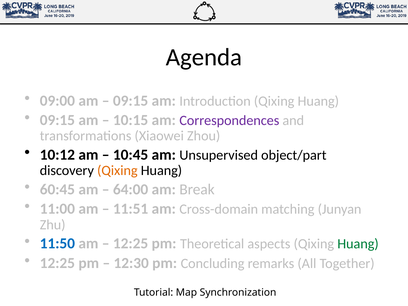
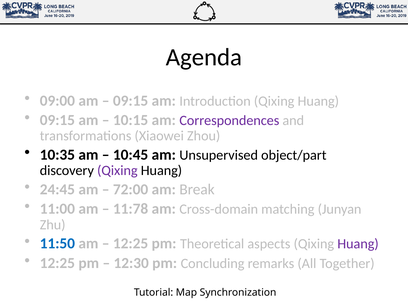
10:12: 10:12 -> 10:35 (57, 155)
Qixing colour: orange -> purple (117, 171)
60:45: 60:45 -> 24:45 (57, 189)
64:00: 64:00 -> 72:00 (131, 189)
11:51: 11:51 -> 11:78 (131, 209)
Huang colour: green -> purple (358, 244)
